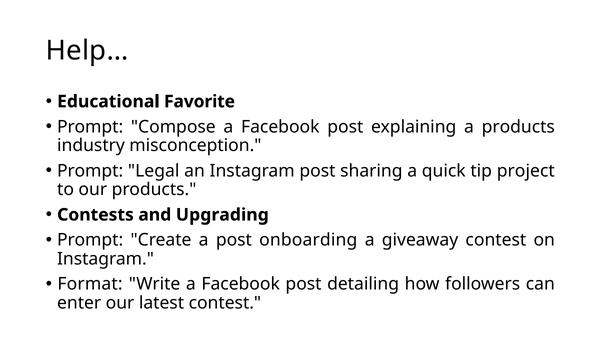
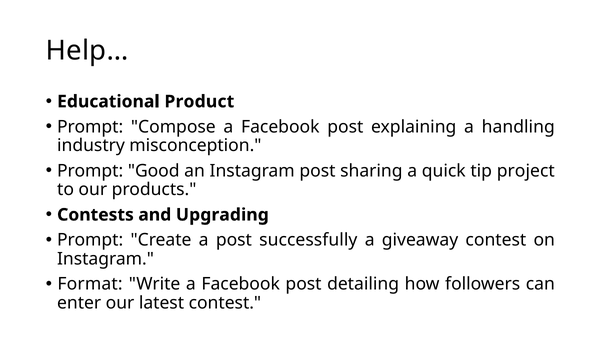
Favorite: Favorite -> Product (199, 102)
a products: products -> handling (518, 127)
Legal: Legal -> Good (154, 171)
onboarding: onboarding -> successfully (308, 240)
